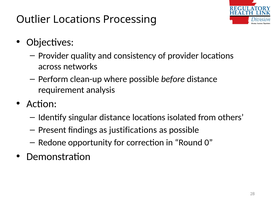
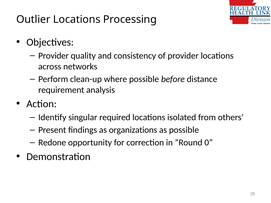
singular distance: distance -> required (115, 117)
justifications: justifications -> organizations (133, 130)
